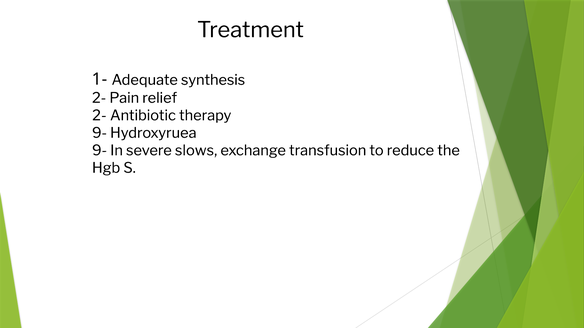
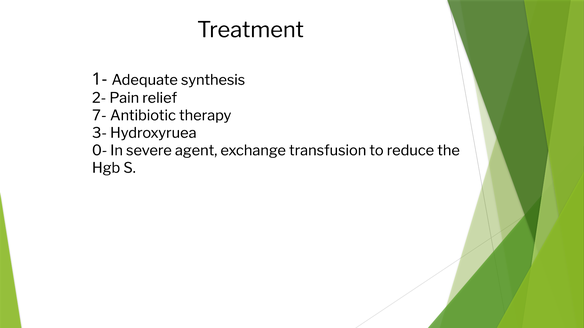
2-: 2- -> 7- (99, 116)
9-: 9- -> 3- (99, 133)
9-: 9- -> 0- (100, 151)
slows: slows -> agent (196, 151)
